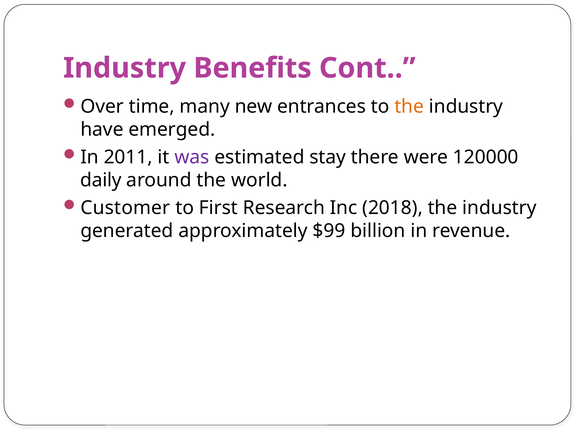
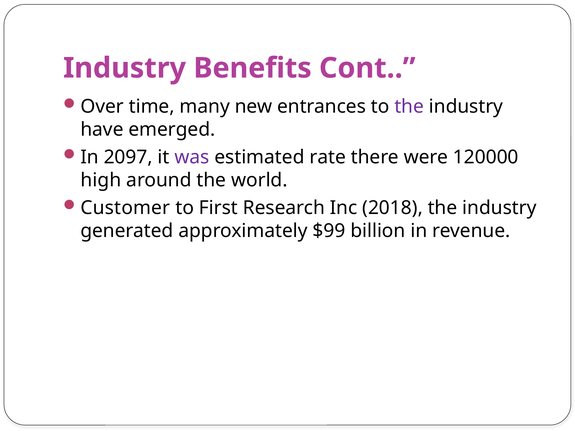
the colour: orange -> purple (409, 107)
2011: 2011 -> 2097 (128, 157)
stay: stay -> rate (328, 157)
daily: daily -> high (101, 180)
